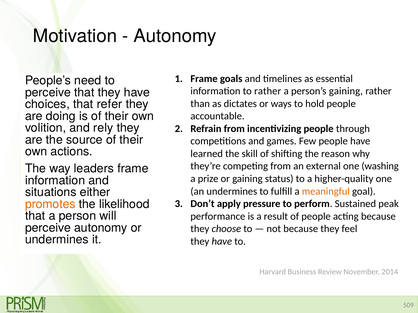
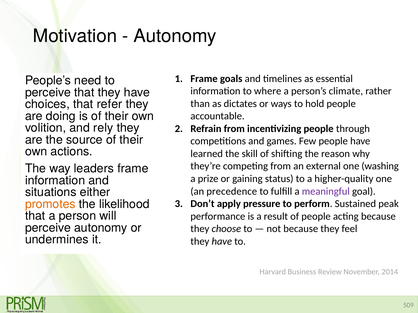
to rather: rather -> where (268, 91)
person’s gaining: gaining -> climate (346, 91)
an undermines: undermines -> precedence (232, 192)
meaningful colour: orange -> purple (326, 192)
